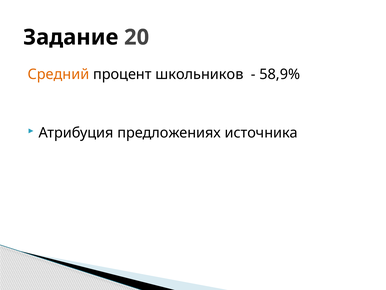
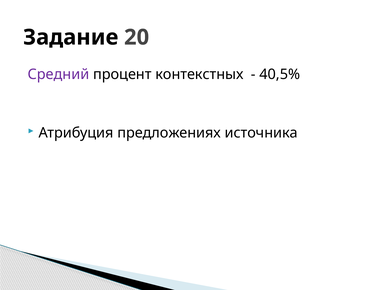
Средний colour: orange -> purple (58, 74)
школьников: школьников -> контекстных (199, 74)
58,9%: 58,9% -> 40,5% (280, 74)
